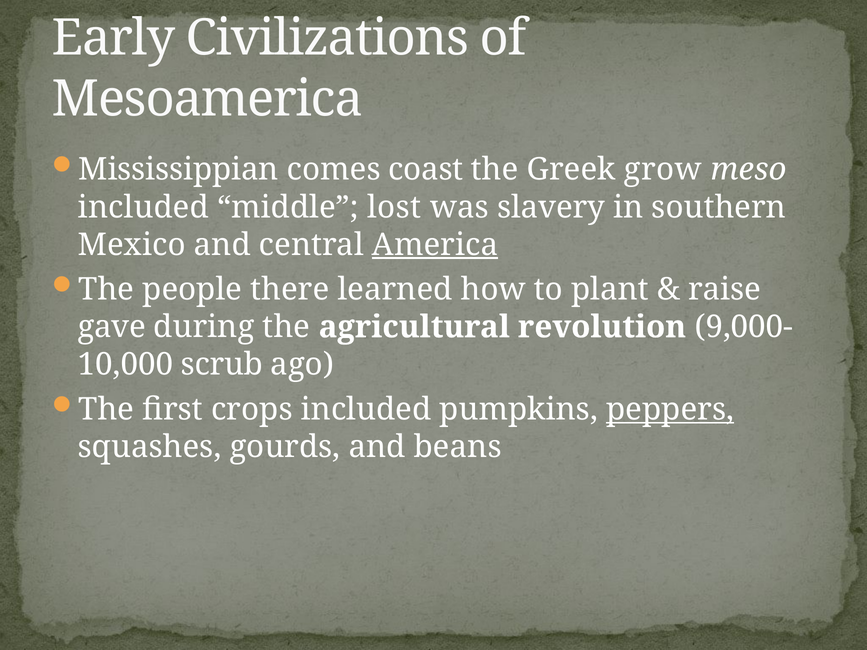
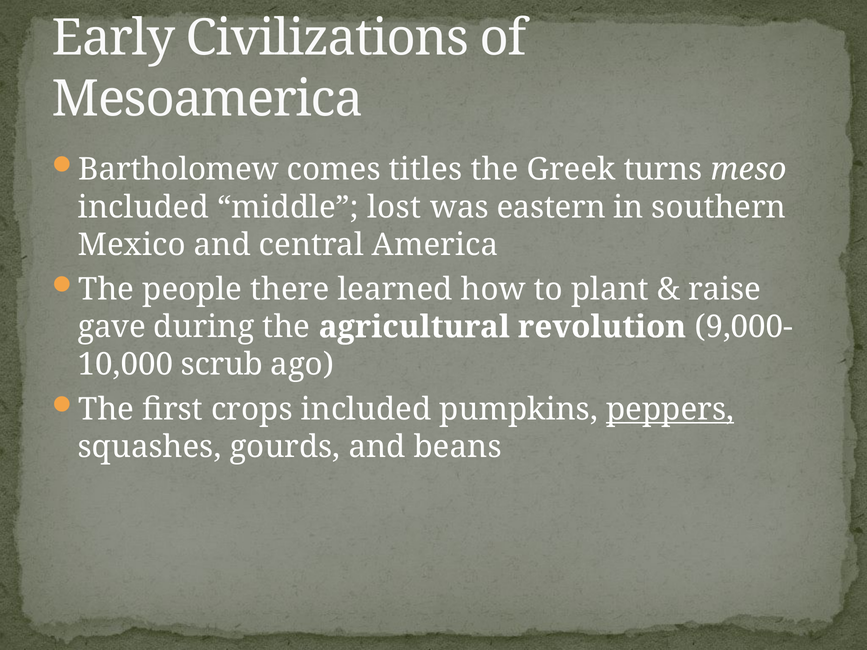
Mississippian: Mississippian -> Bartholomew (179, 170)
coast: coast -> titles (426, 170)
grow: grow -> turns (663, 170)
slavery: slavery -> eastern (551, 207)
America underline: present -> none (435, 245)
